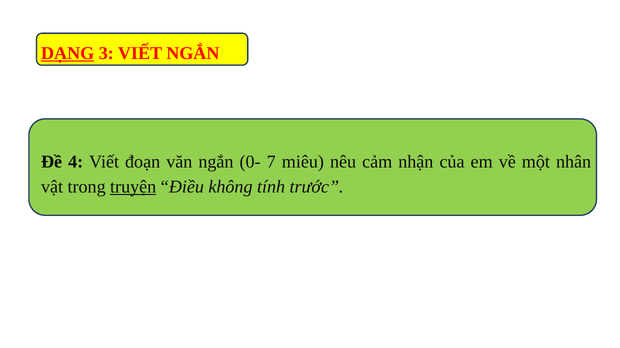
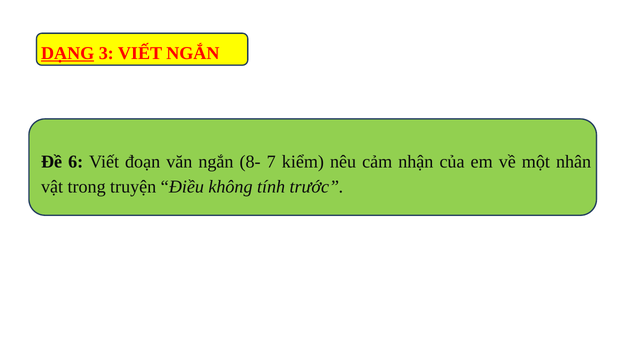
4: 4 -> 6 (76, 162)
0-: 0- -> 8- (250, 162)
miêu: miêu -> kiểm (303, 162)
truyện underline: present -> none (133, 187)
